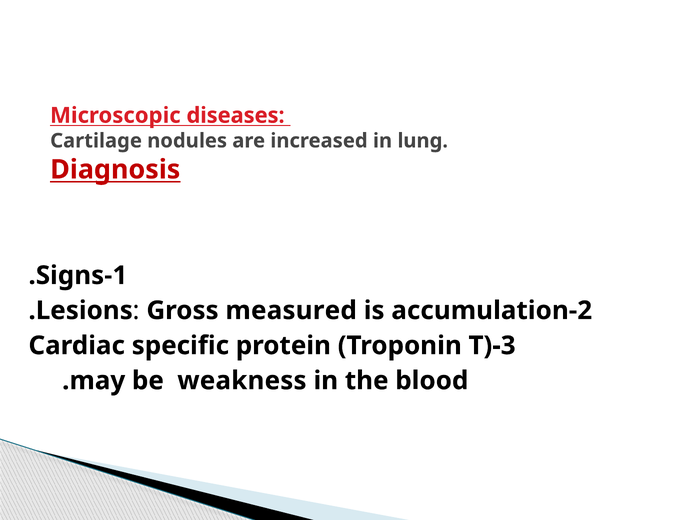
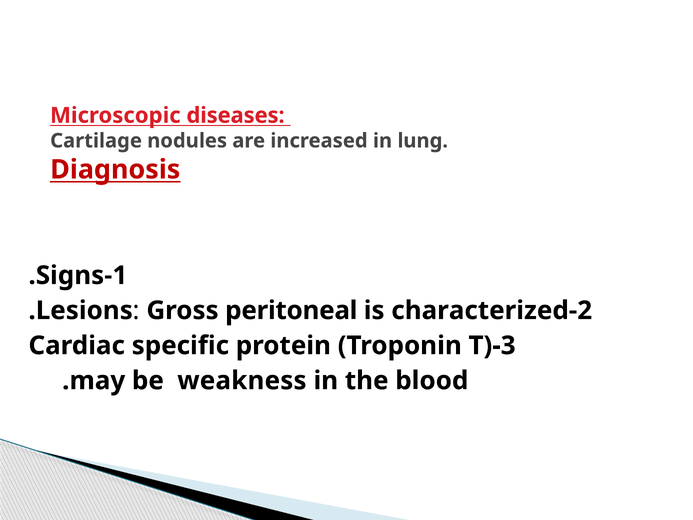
measured: measured -> peritoneal (291, 310)
accumulation: accumulation -> characterized (480, 310)
